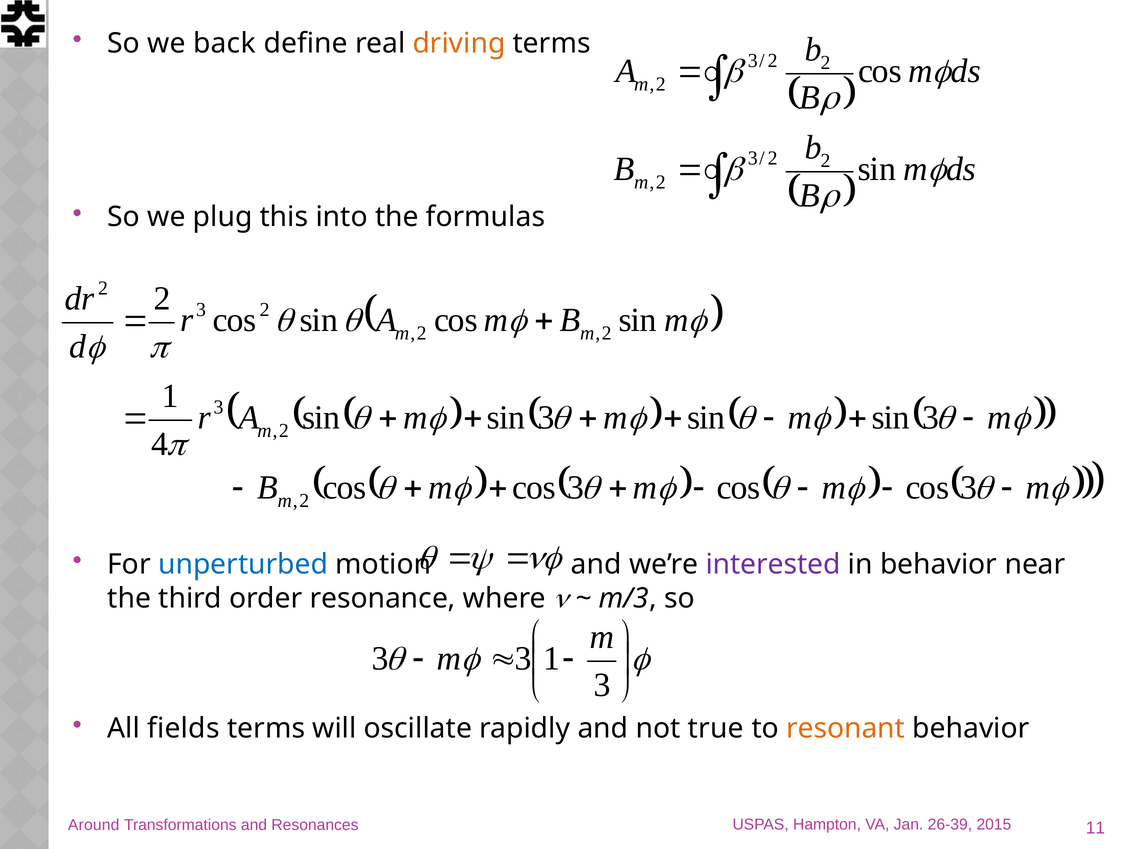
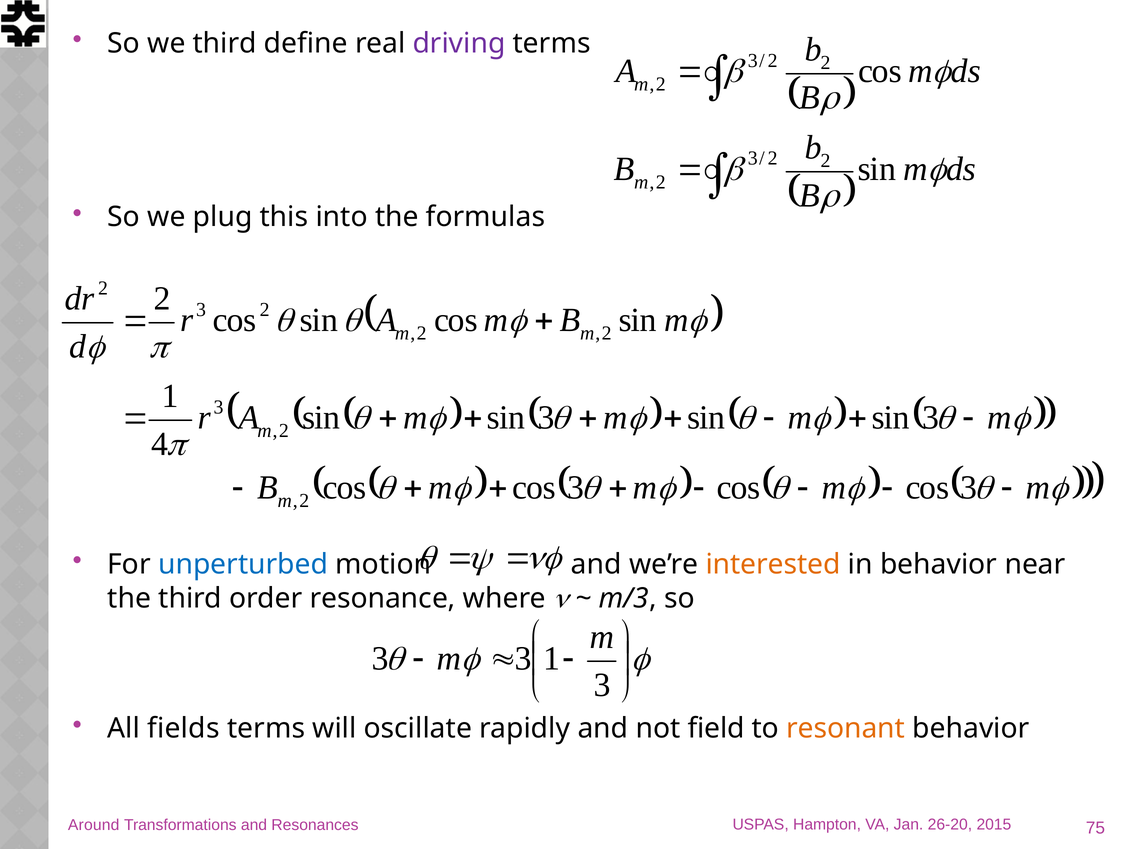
we back: back -> third (225, 43)
driving colour: orange -> purple (459, 43)
interested colour: purple -> orange (773, 564)
true: true -> field (716, 729)
26-39: 26-39 -> 26-20 (950, 825)
11: 11 -> 75 (1095, 828)
